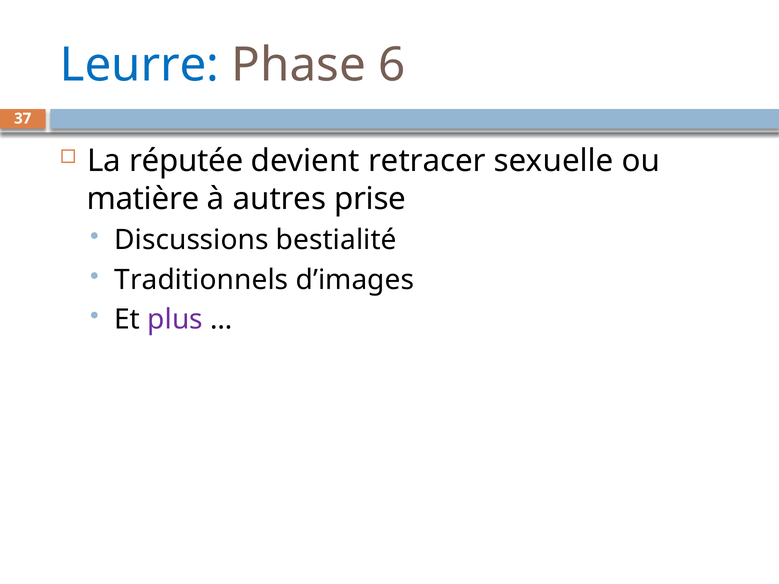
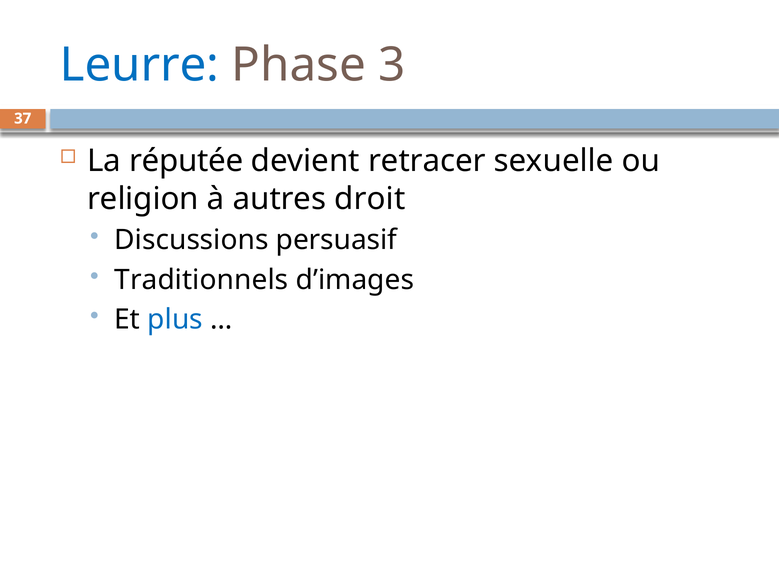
6: 6 -> 3 (392, 65)
matière: matière -> religion (143, 199)
prise: prise -> droit (370, 199)
bestialité: bestialité -> persuasif (336, 240)
plus colour: purple -> blue (175, 320)
